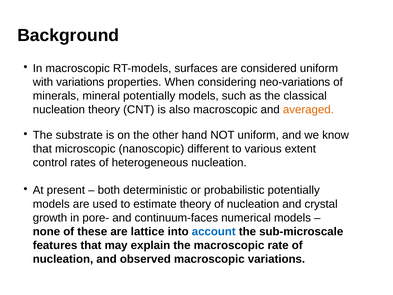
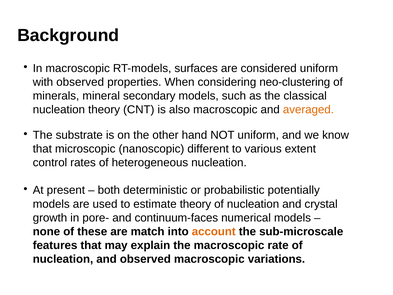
with variations: variations -> observed (80, 82)
neo-variations: neo-variations -> neo-clustering (295, 82)
mineral potentially: potentially -> secondary (149, 96)
lattice: lattice -> match (148, 231)
account colour: blue -> orange (214, 231)
